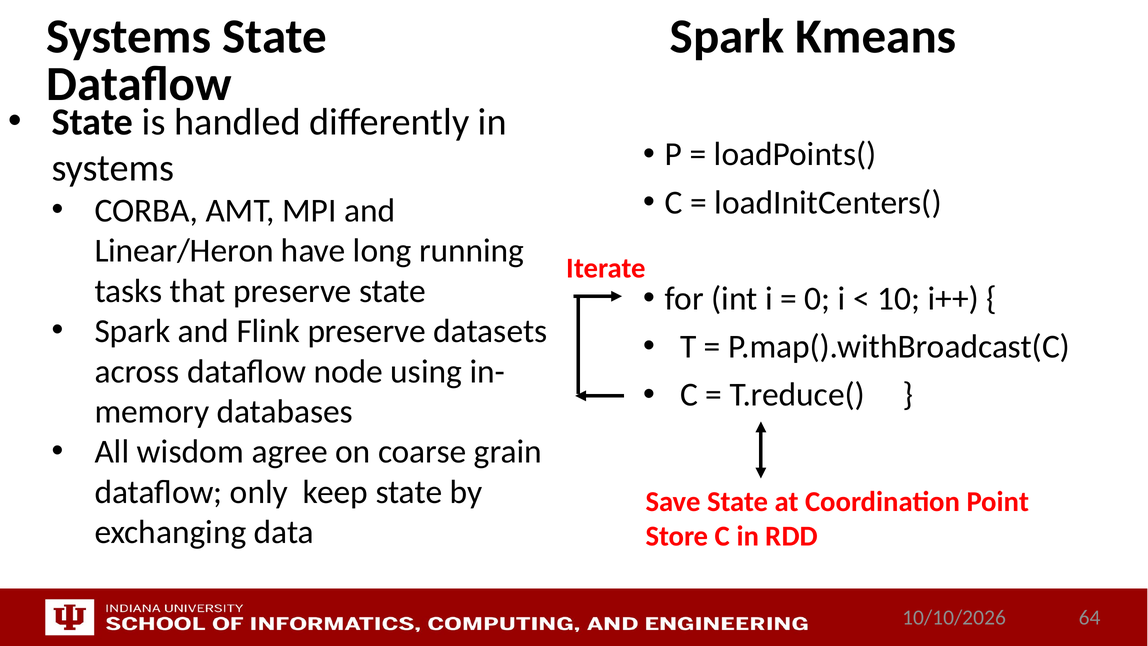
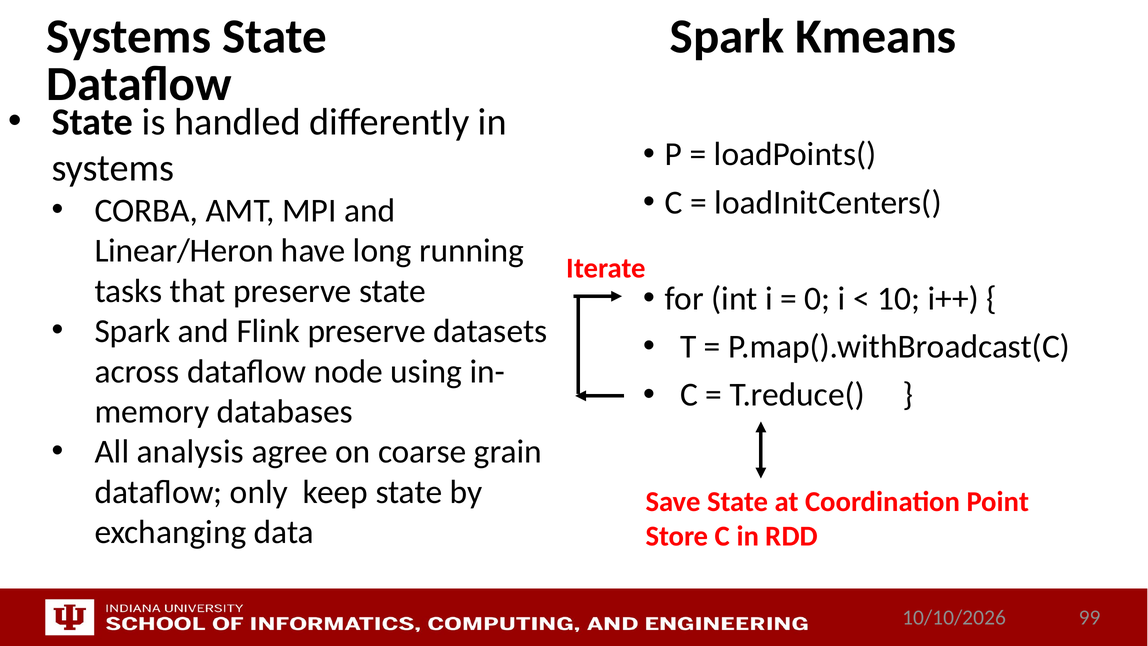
wisdom: wisdom -> analysis (190, 452)
64: 64 -> 99 (1090, 617)
